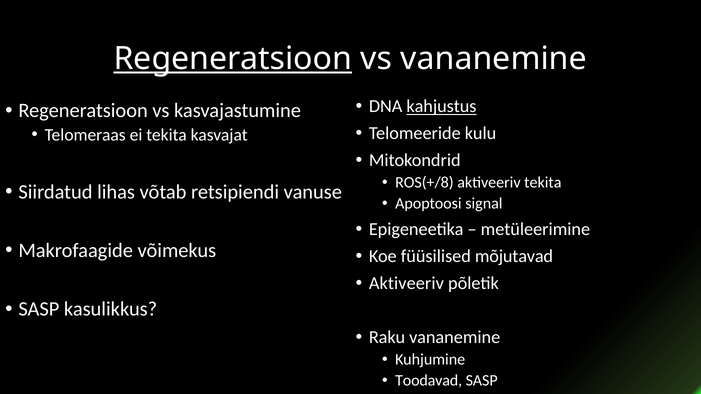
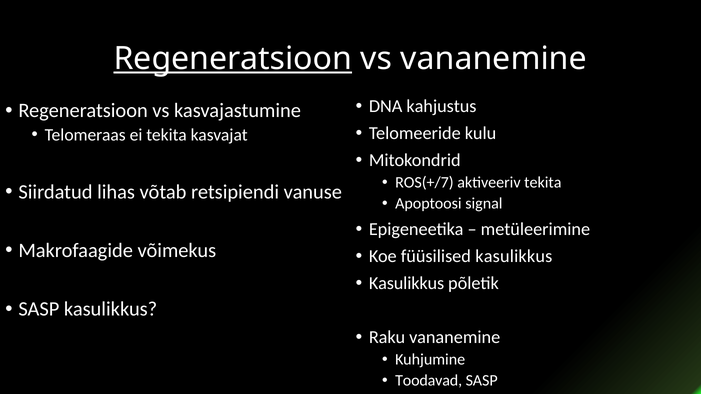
kahjustus underline: present -> none (441, 107)
ROS(+/8: ROS(+/8 -> ROS(+/7 (424, 183)
füüsilised mõjutavad: mõjutavad -> kasulikkus (514, 257)
Aktiveeriv: Aktiveeriv -> Kasulikkus (407, 284)
